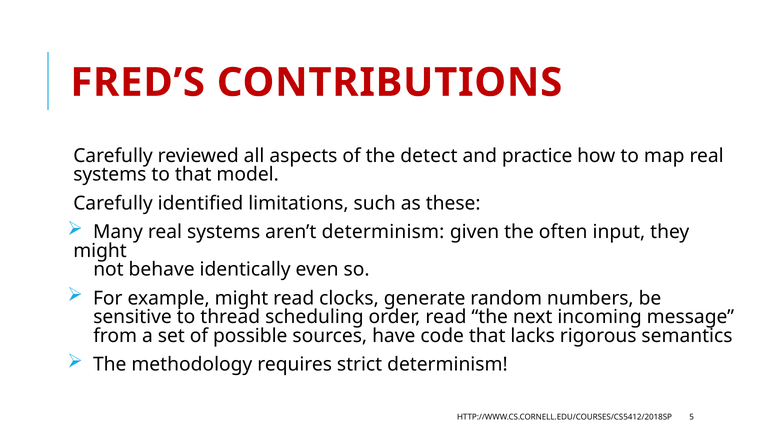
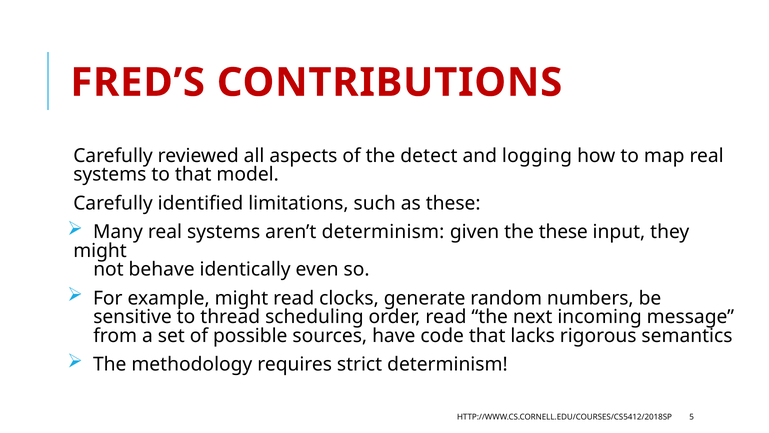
practice: practice -> logging (537, 156)
the often: often -> these (563, 232)
